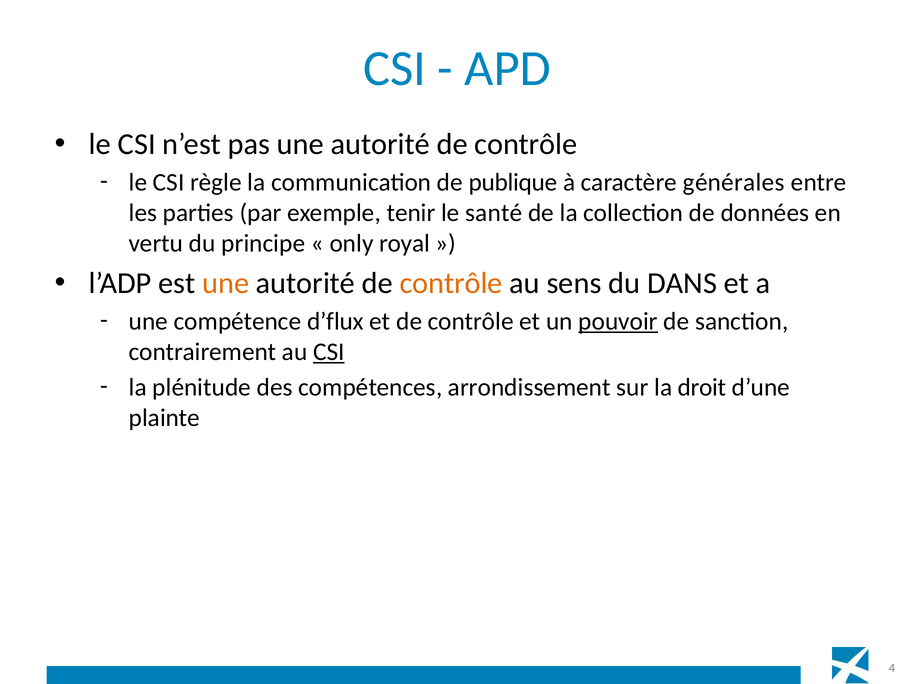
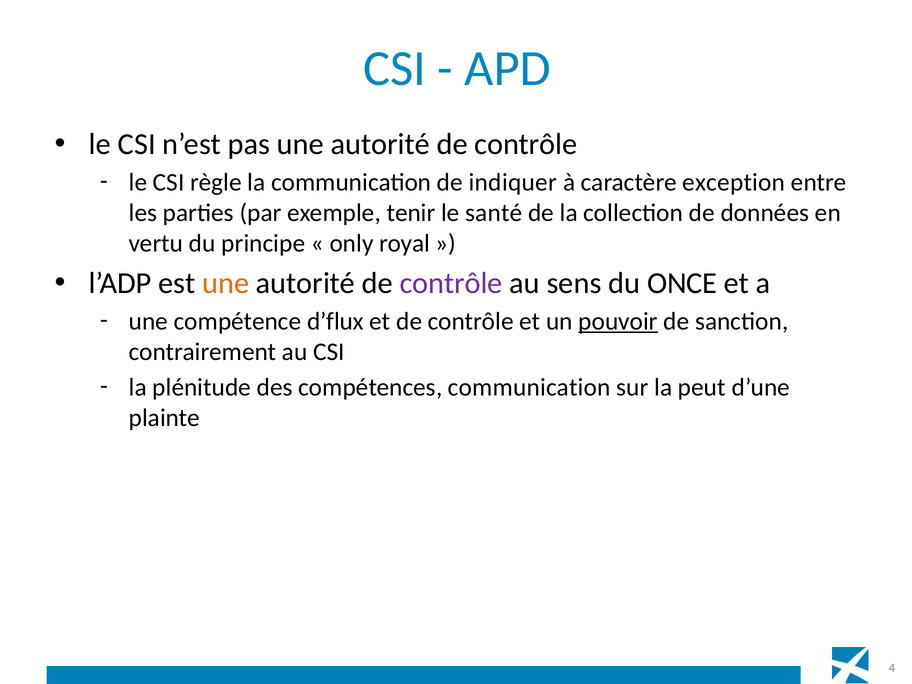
publique: publique -> indiquer (513, 182)
générales: générales -> exception (734, 182)
contrôle colour: orange -> purple (451, 283)
DANS: DANS -> ONCE (682, 283)
CSI underline: present -> none (329, 352)
compétences arrondissement: arrondissement -> communication (529, 387)
droit: droit -> peut (702, 387)
